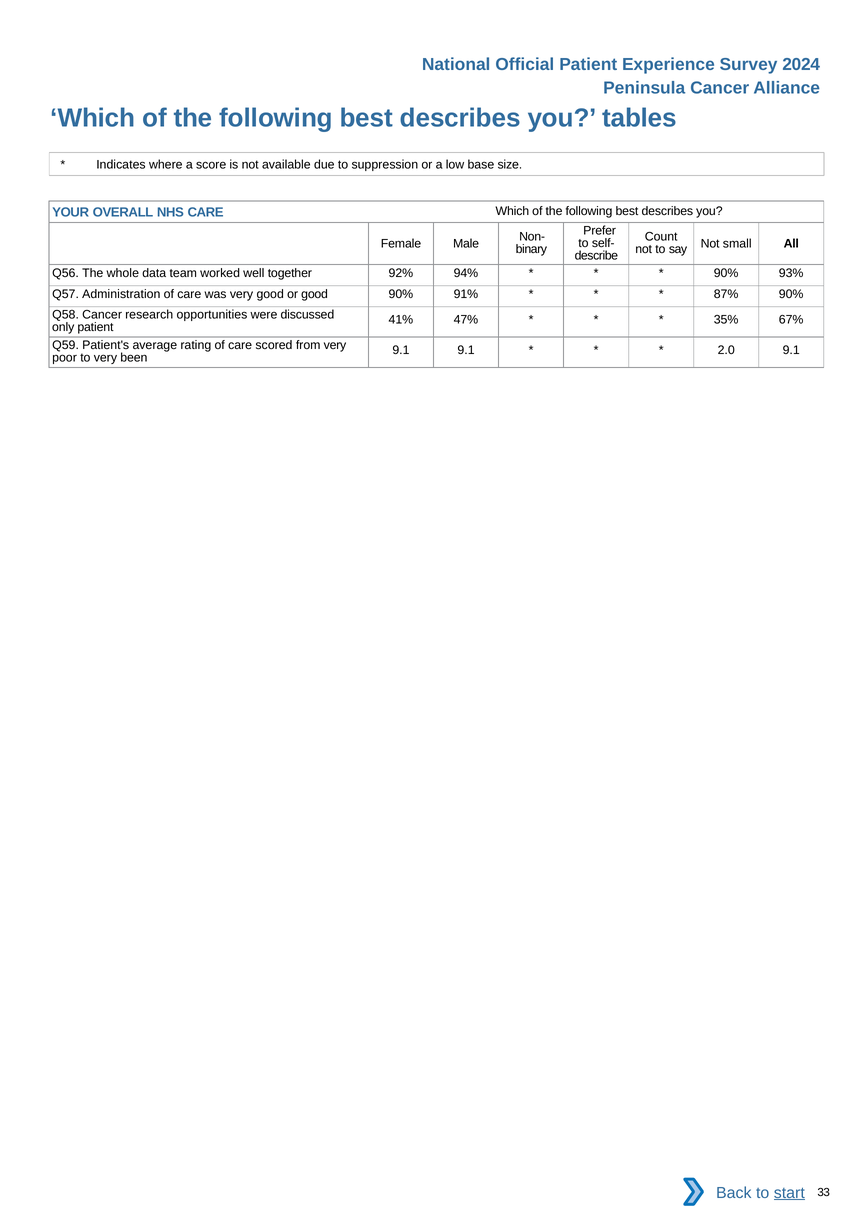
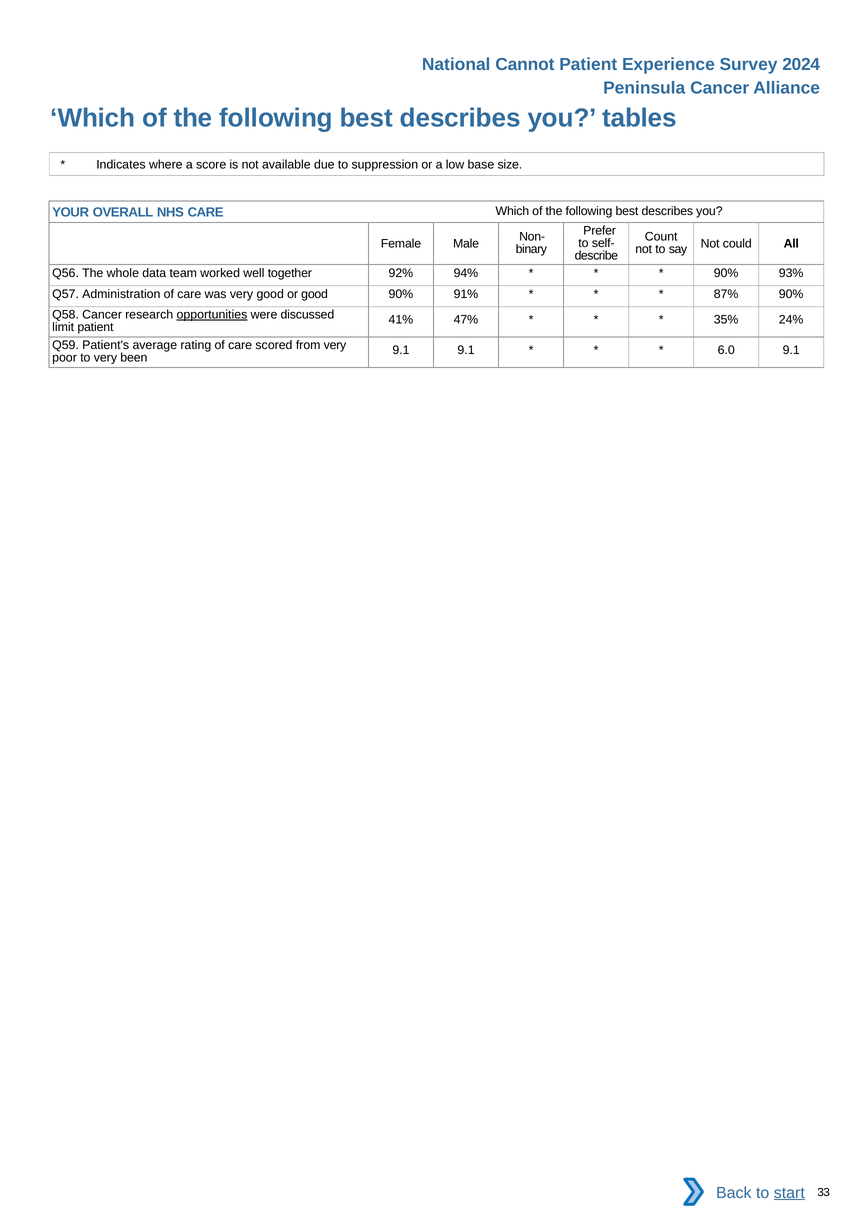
Official: Official -> Cannot (525, 64)
small: small -> could (737, 244)
opportunities underline: none -> present (212, 315)
67%: 67% -> 24% (791, 320)
only: only -> limit (63, 327)
2.0: 2.0 -> 6.0 (726, 350)
